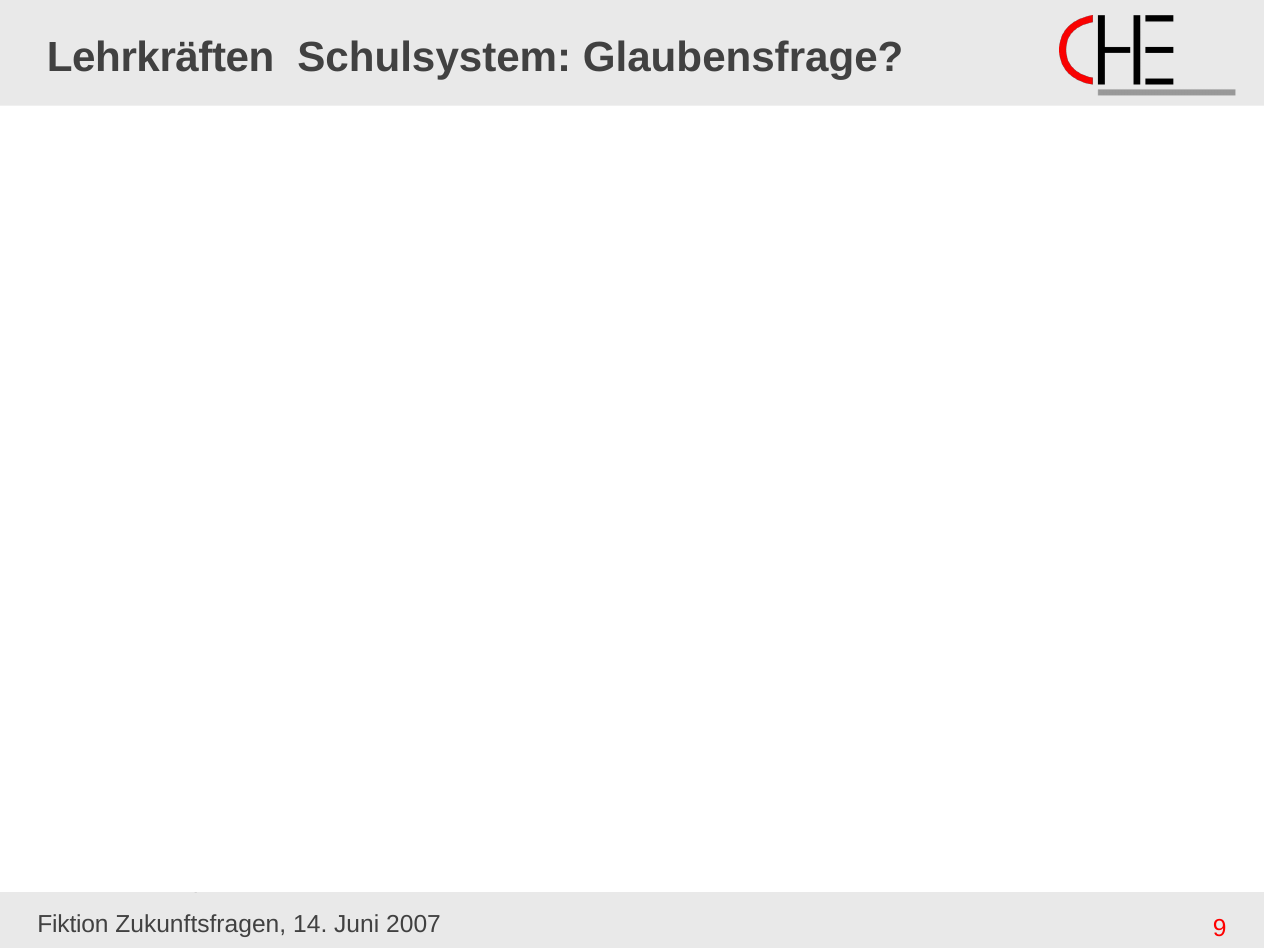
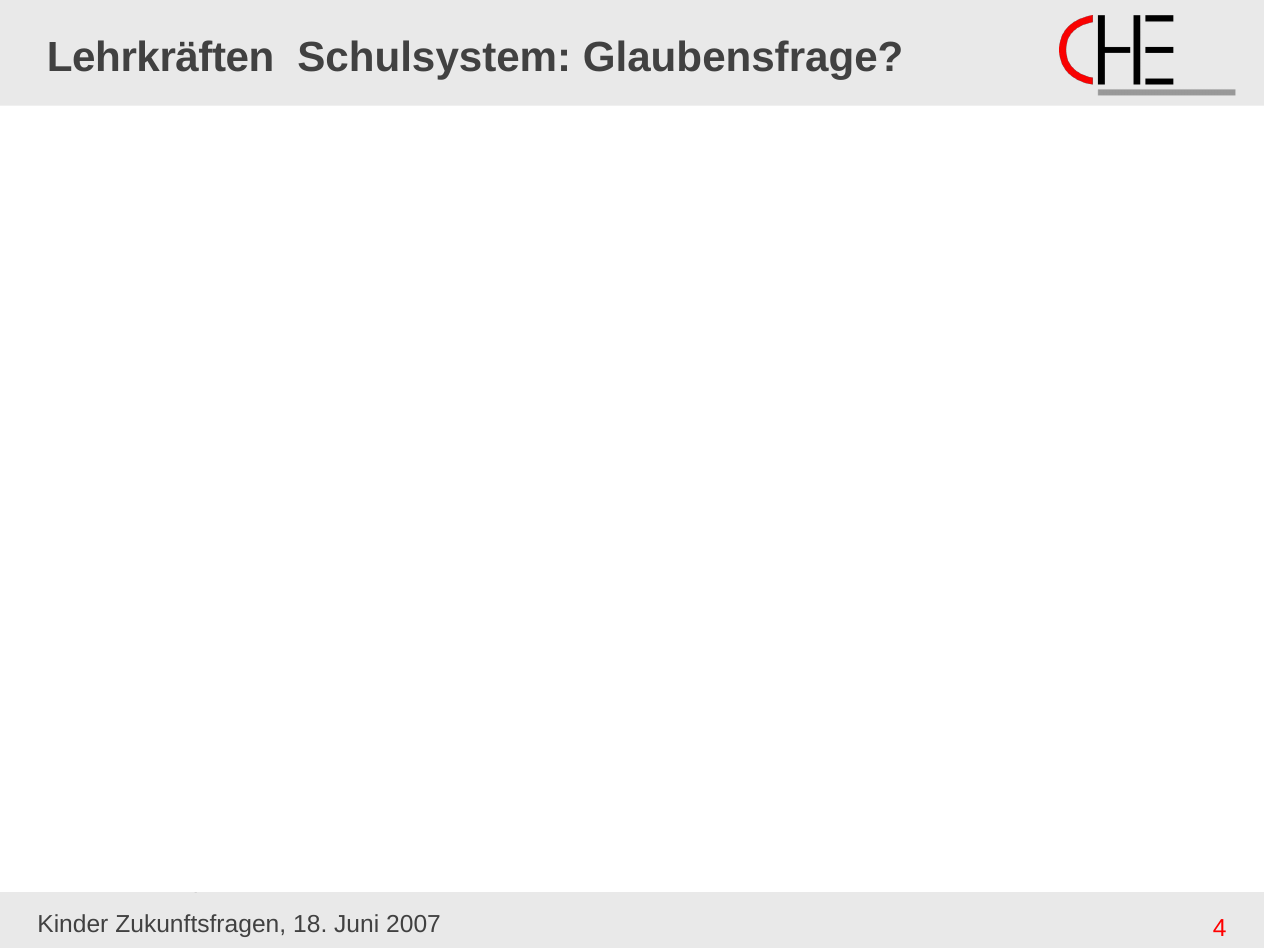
Fiktion: Fiktion -> Kinder (73, 925)
14: 14 -> 18 (310, 925)
9: 9 -> 4 (1220, 929)
